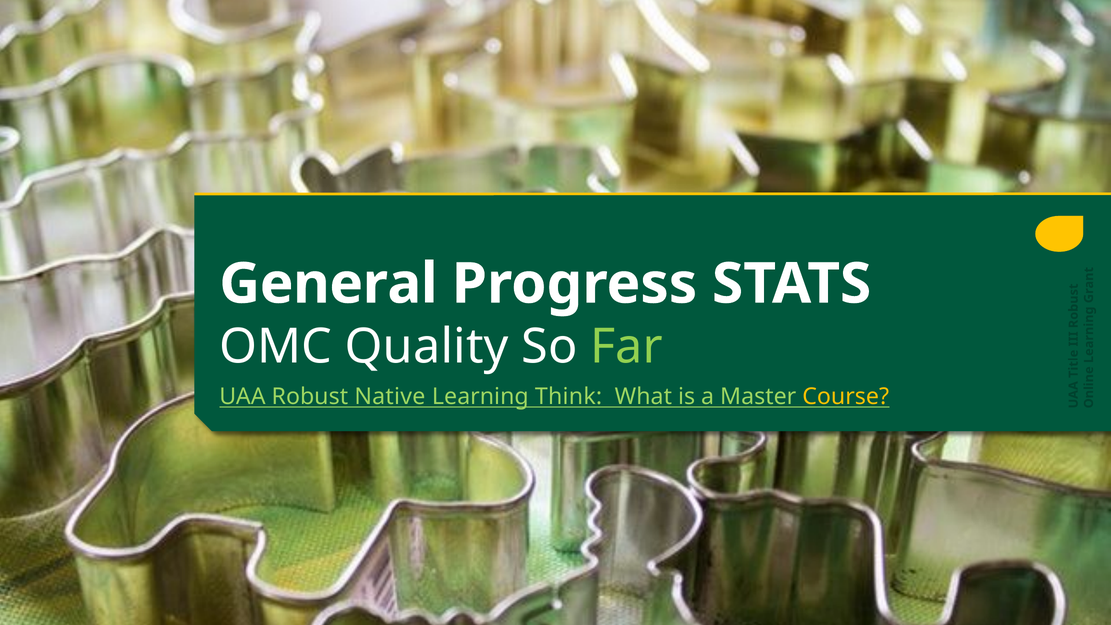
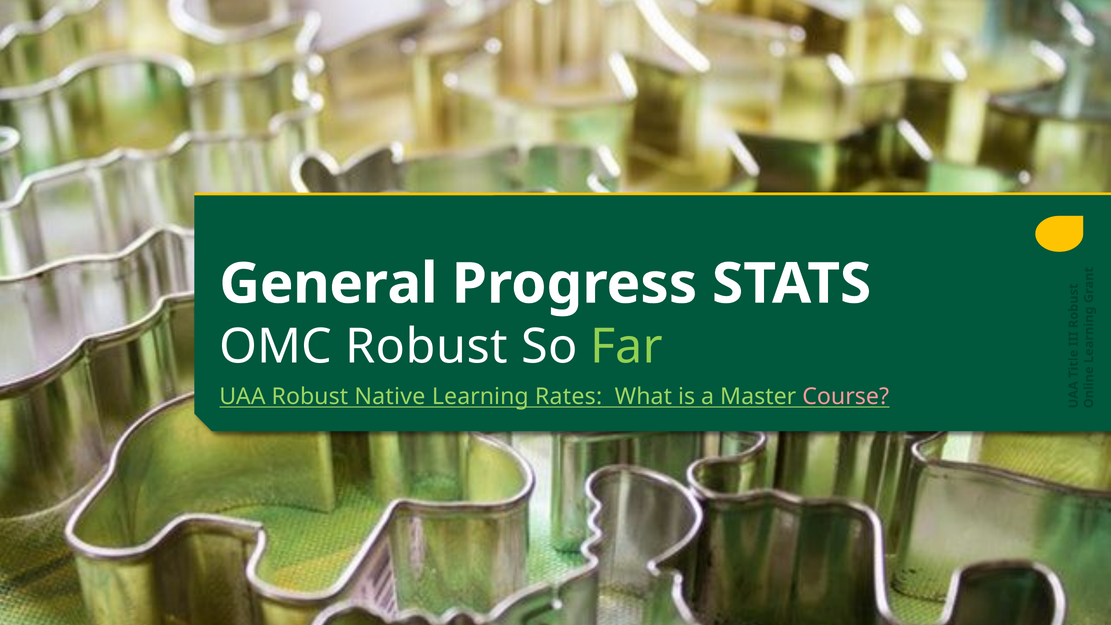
OMC Quality: Quality -> Robust (426, 347)
Think: Think -> Rates (569, 397)
Course colour: yellow -> pink (846, 397)
